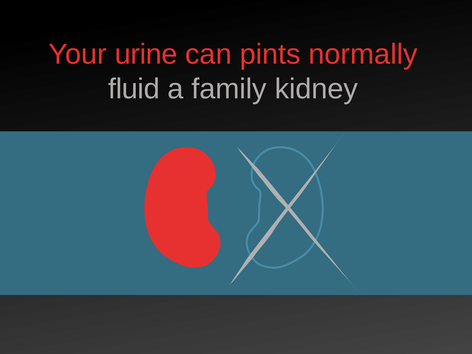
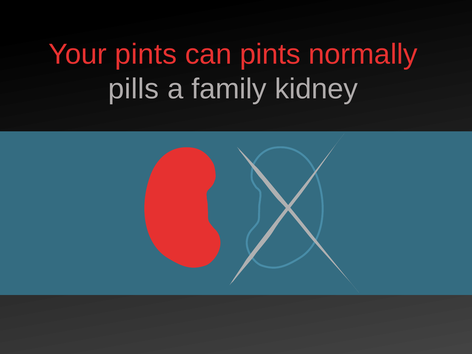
Your urine: urine -> pints (146, 54)
fluid: fluid -> pills (134, 89)
